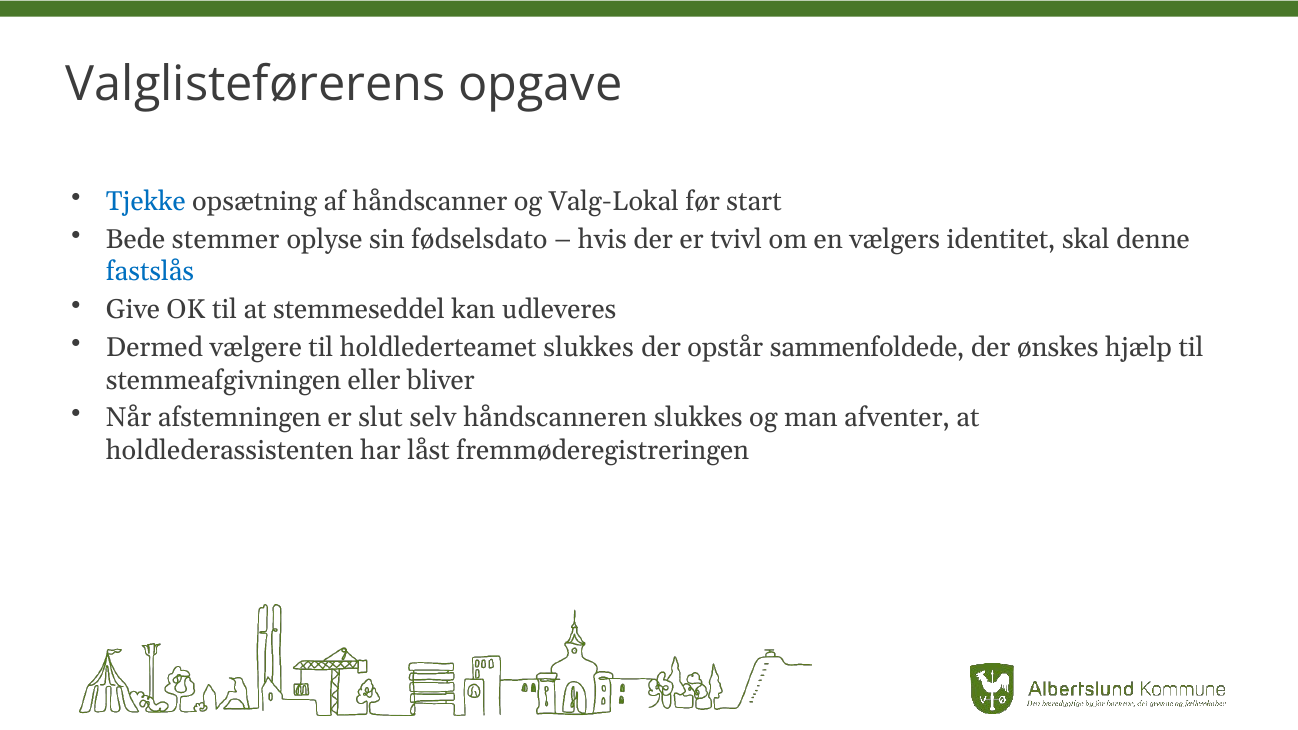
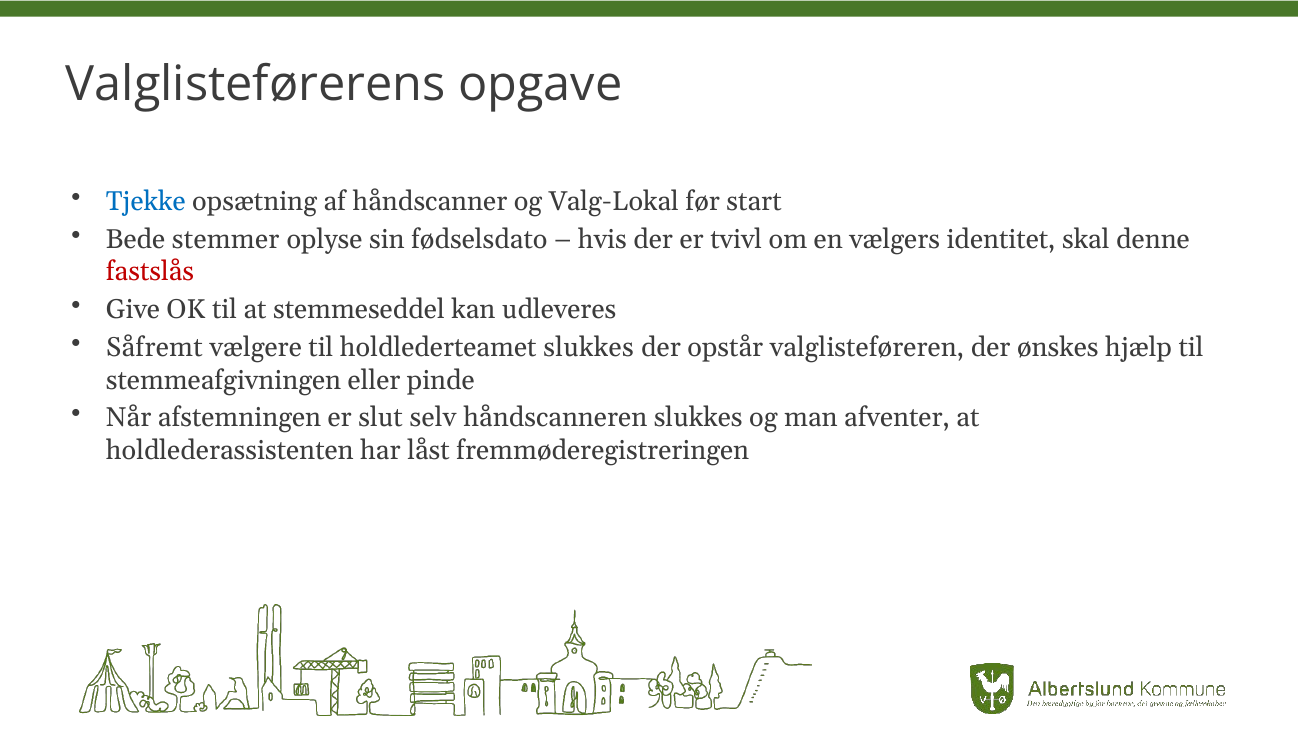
fastslås colour: blue -> red (150, 272)
Dermed: Dermed -> Såfremt (154, 348)
sammenfoldede: sammenfoldede -> valglisteføreren (867, 348)
bliver: bliver -> pinde (441, 380)
